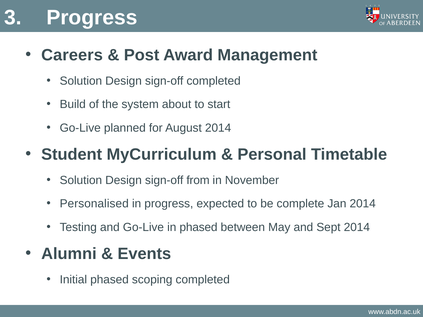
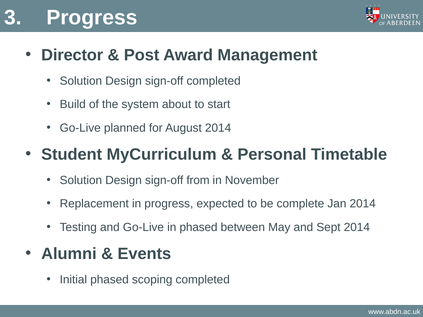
Careers: Careers -> Director (72, 55)
Personalised: Personalised -> Replacement (94, 204)
